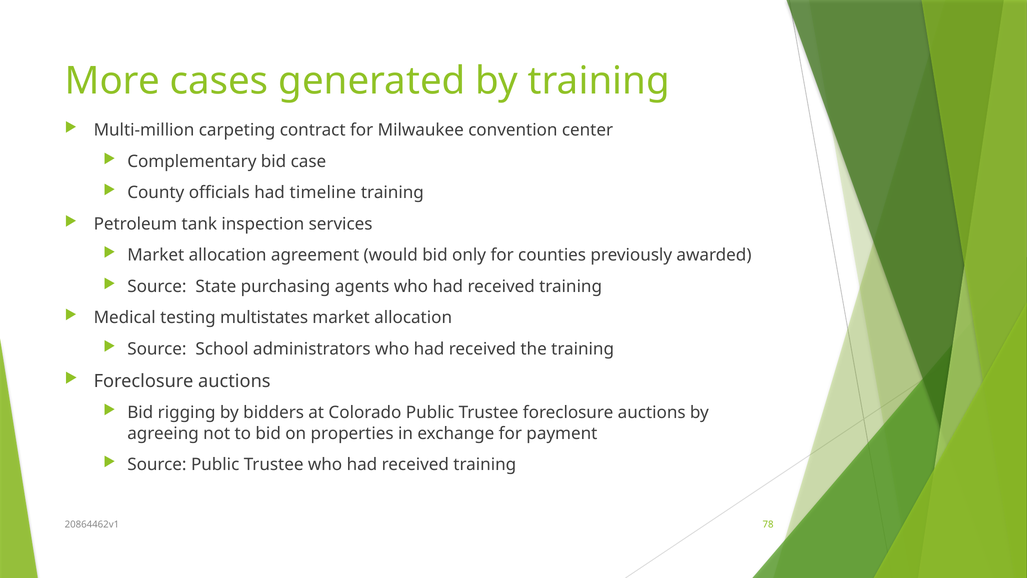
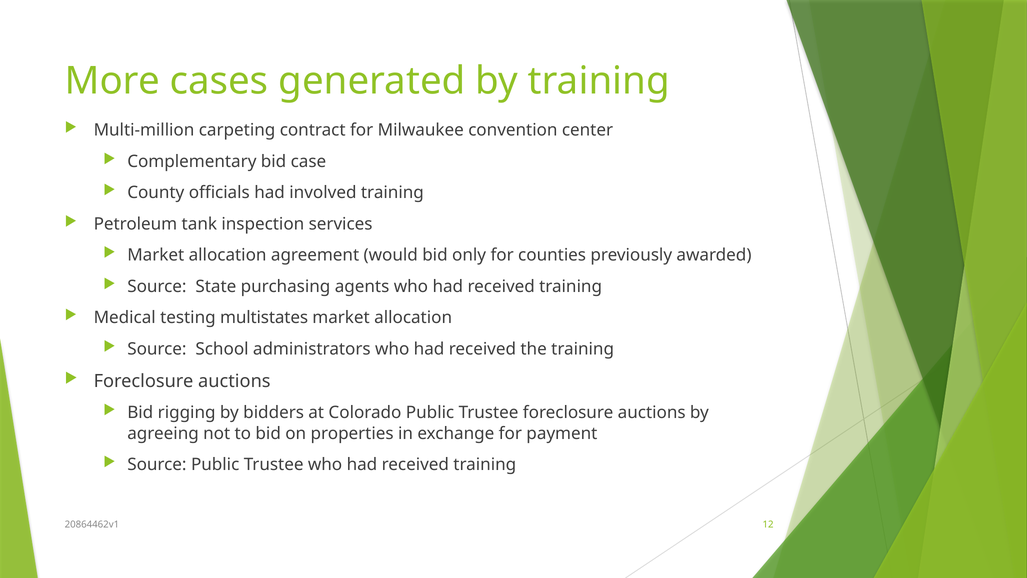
timeline: timeline -> involved (323, 193)
78: 78 -> 12 (768, 524)
